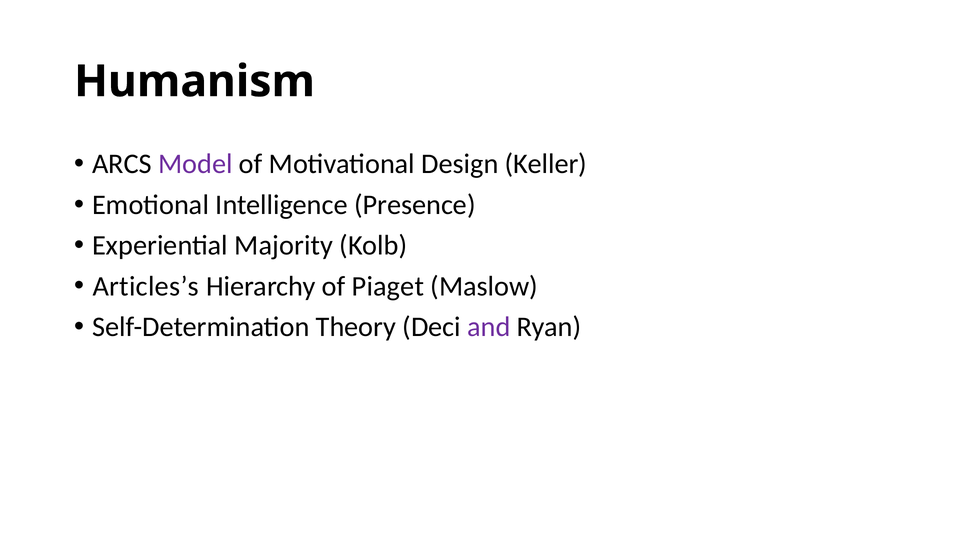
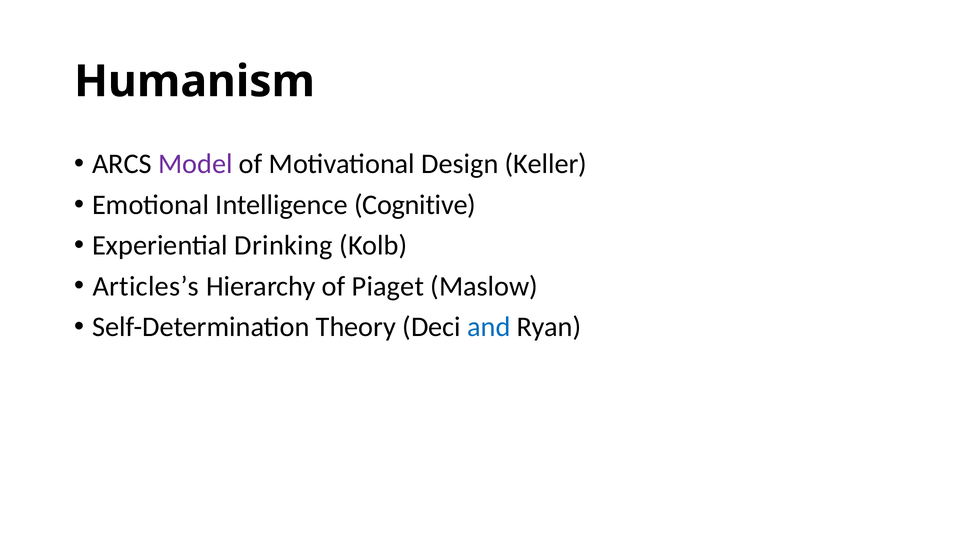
Presence: Presence -> Cognitive (415, 205)
Majority: Majority -> Drinking (284, 246)
and colour: purple -> blue (489, 327)
